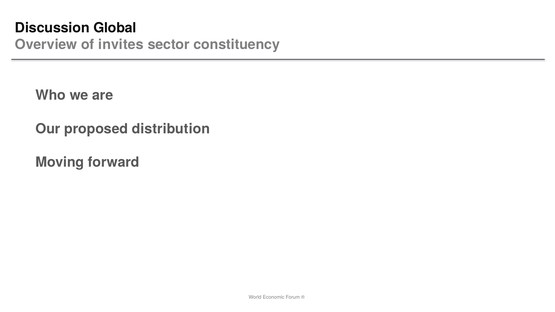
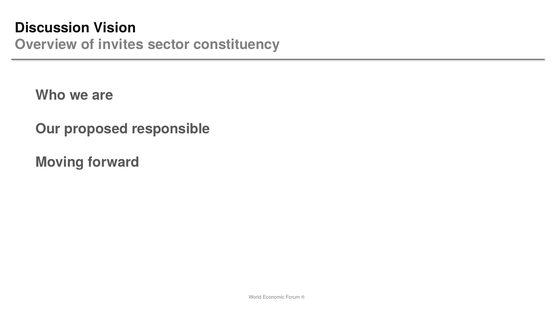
Global: Global -> Vision (115, 28)
distribution: distribution -> responsible (171, 129)
